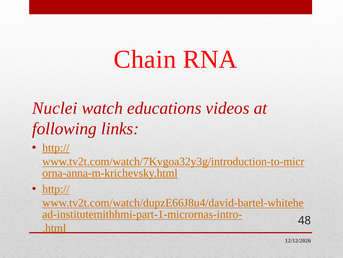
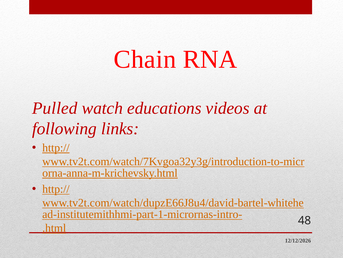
Nuclei: Nuclei -> Pulled (55, 108)
